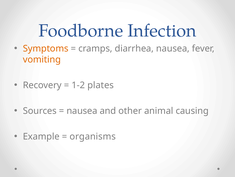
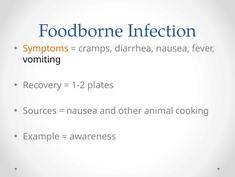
vomiting colour: orange -> black (42, 59)
causing: causing -> cooking (192, 110)
organisms: organisms -> awareness (93, 136)
